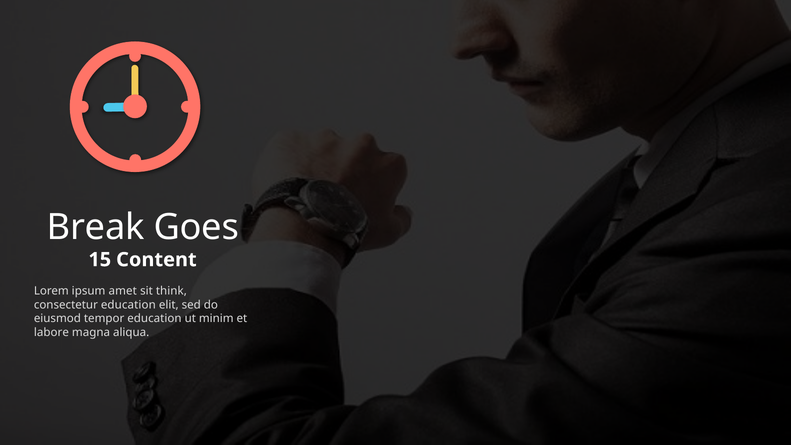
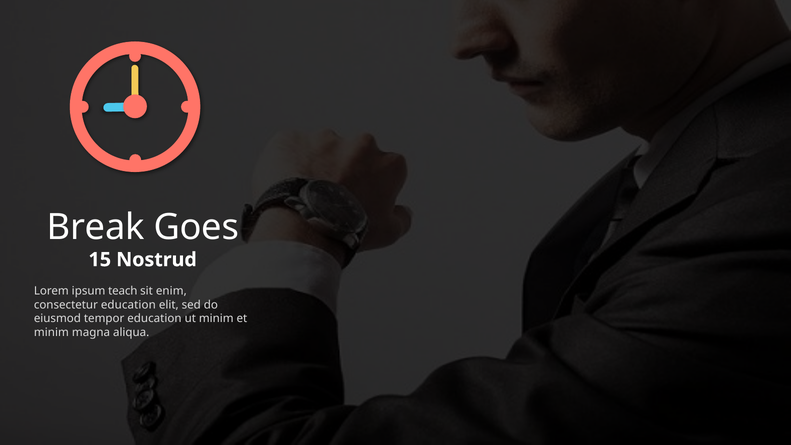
Content: Content -> Nostrud (156, 260)
amet: amet -> teach (123, 291)
think: think -> enim (171, 291)
labore: labore -> minim (51, 332)
